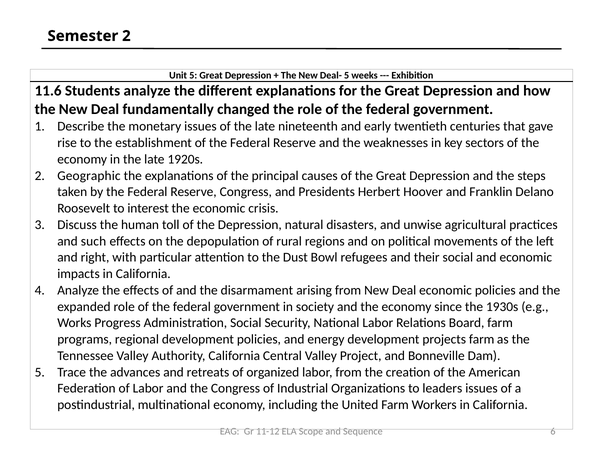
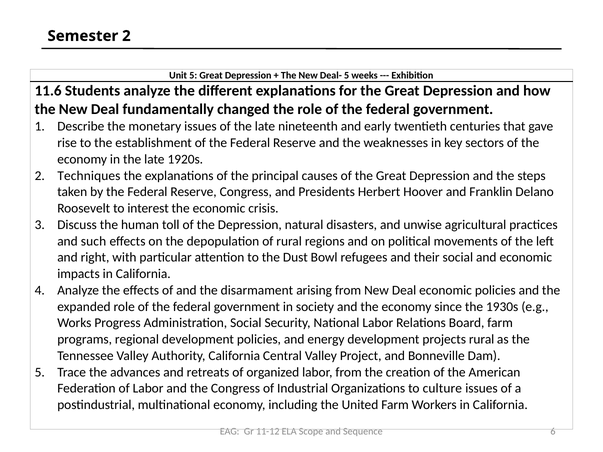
Geographic: Geographic -> Techniques (89, 176)
projects farm: farm -> rural (482, 340)
leaders: leaders -> culture (442, 389)
